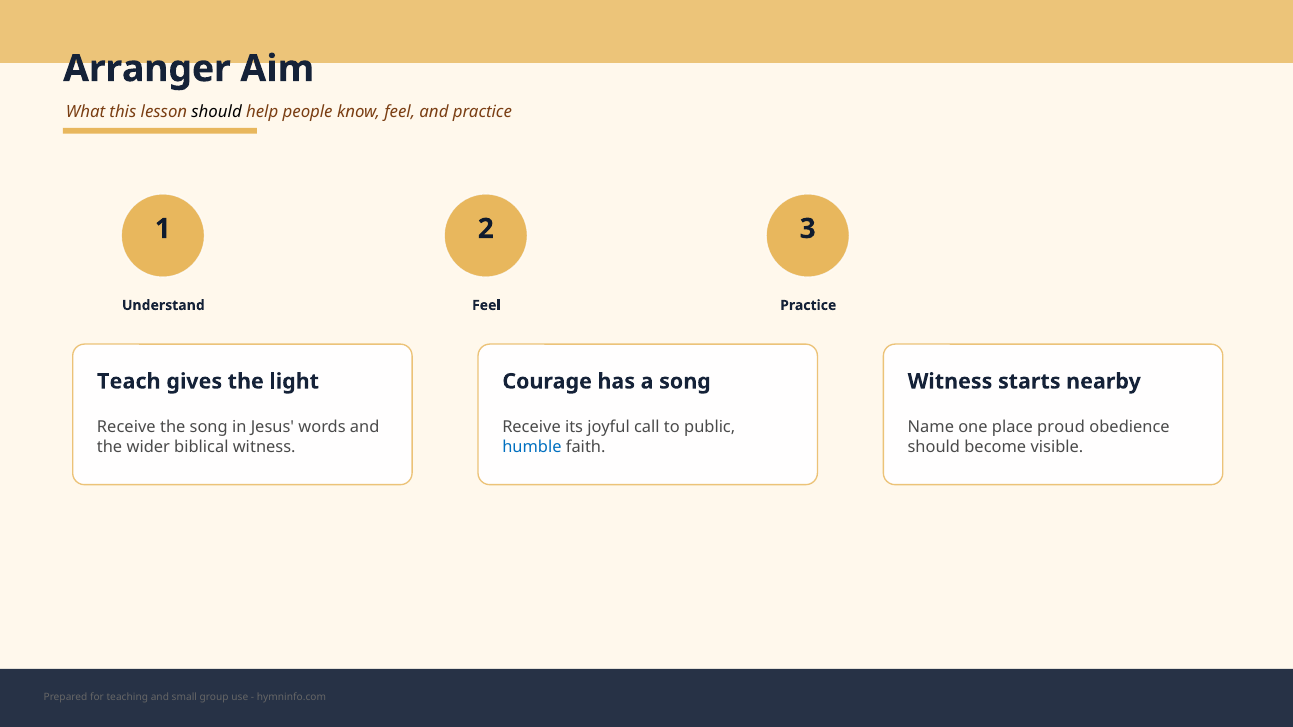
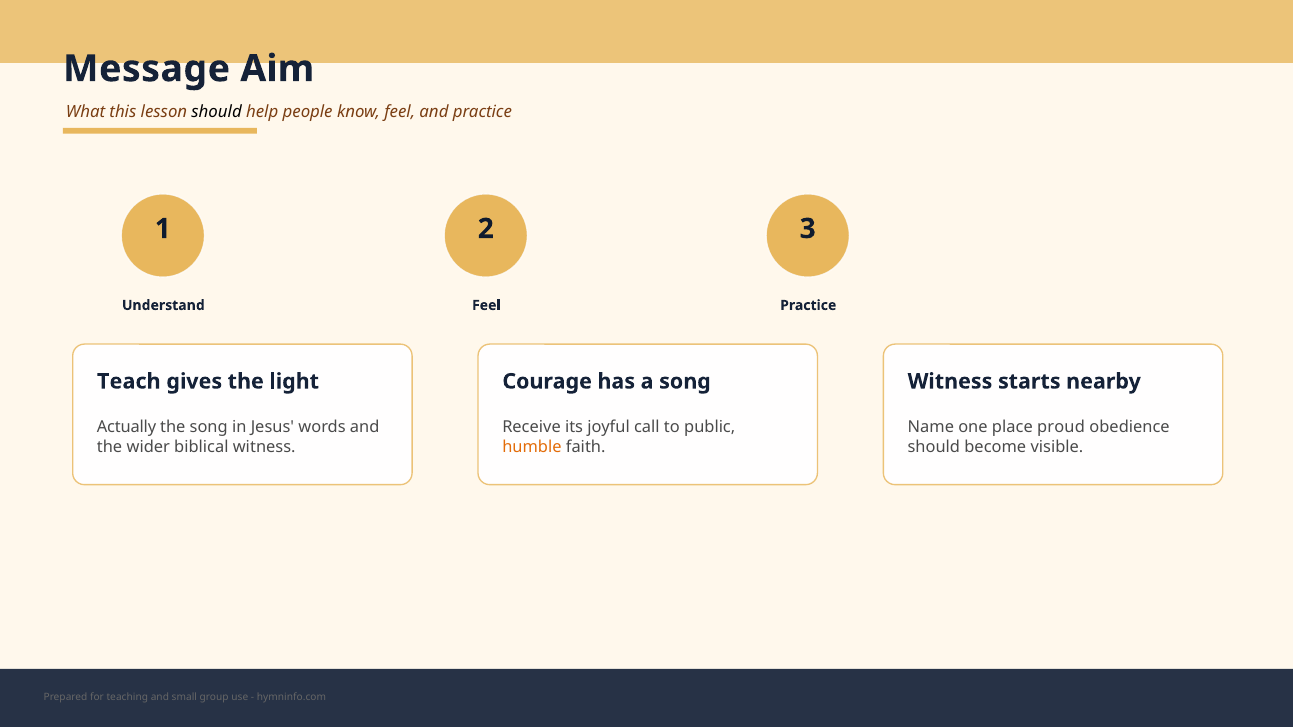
Arranger: Arranger -> Message (147, 69)
Receive: Receive -> Actually (126, 428)
humble colour: blue -> orange (532, 447)
